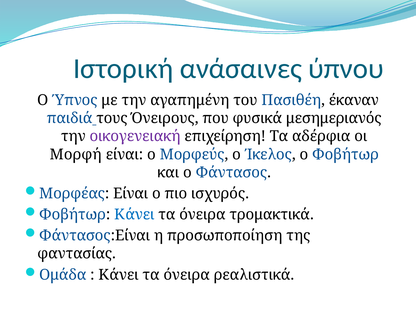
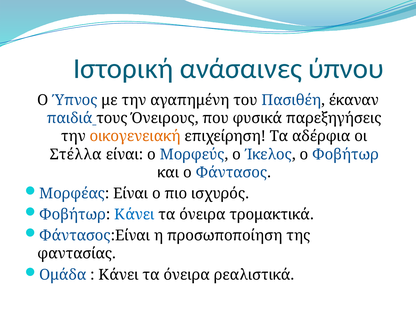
μεσημεριανός: μεσημεριανός -> παρεξηγήσεις (334, 118)
οικογενειακή colour: purple -> orange (135, 136)
Μορφή: Μορφή -> Στέλλα (76, 154)
